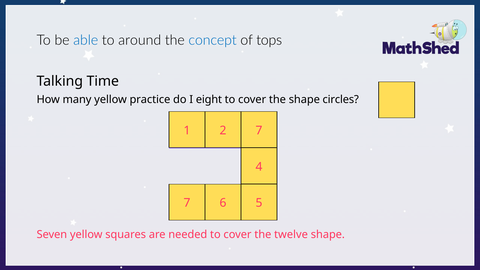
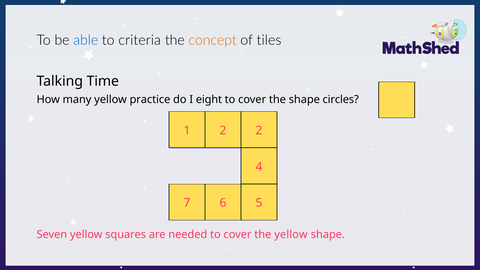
around: around -> criteria (140, 40)
concept colour: blue -> orange (213, 40)
tops: tops -> tiles (269, 40)
2 7: 7 -> 2 (259, 130)
the twelve: twelve -> yellow (291, 235)
